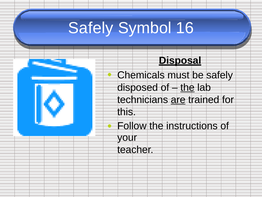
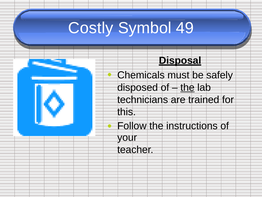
Safely: Safely -> Costly (91, 28)
16: 16 -> 49 (185, 28)
are underline: present -> none (178, 99)
